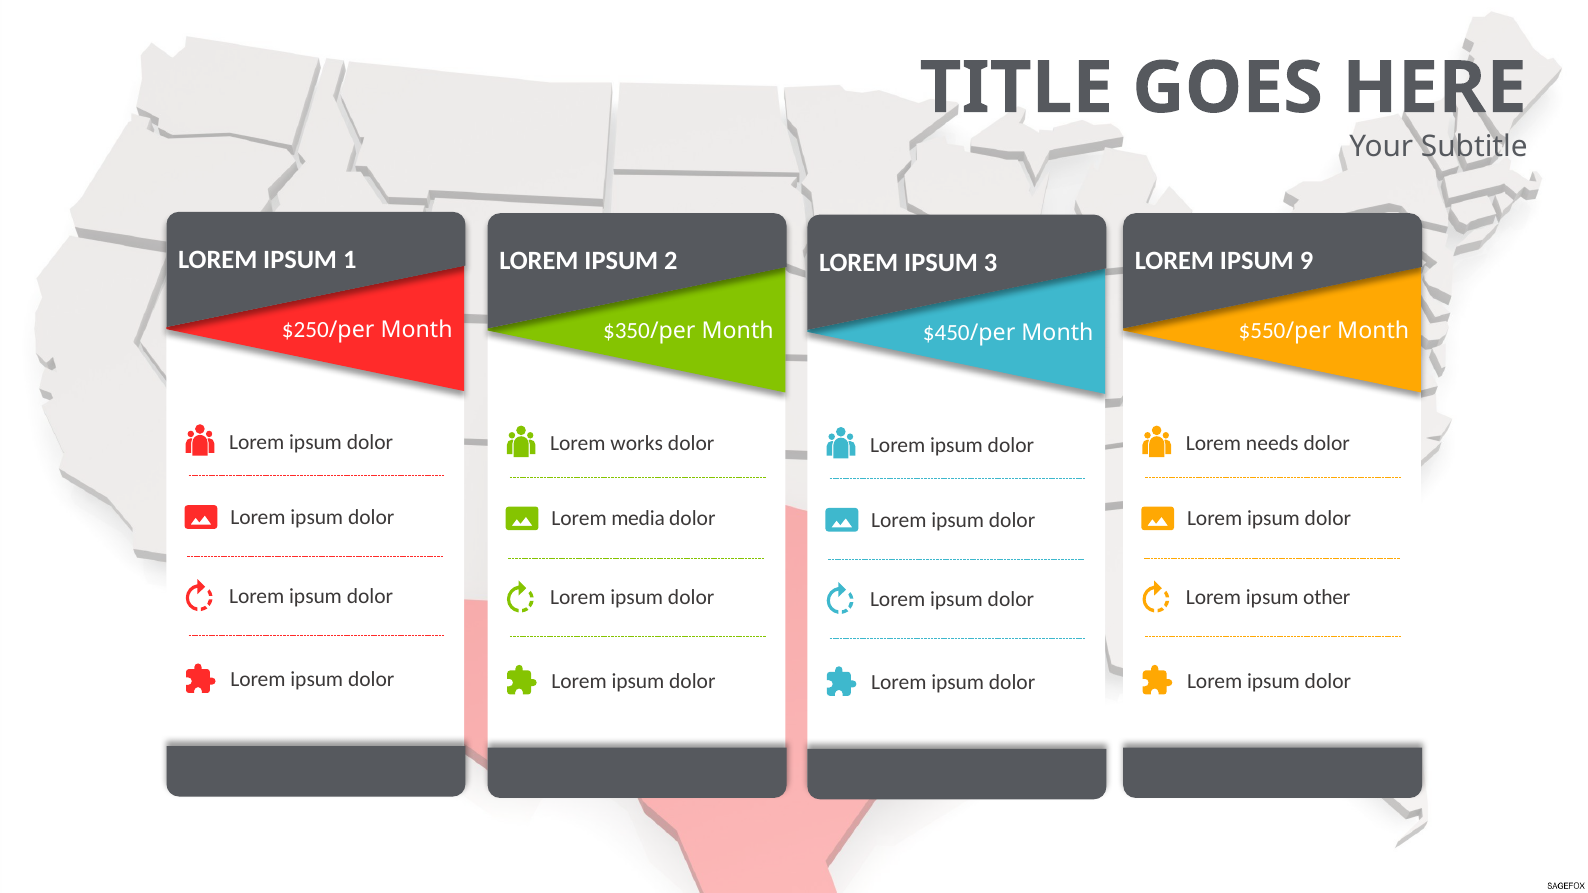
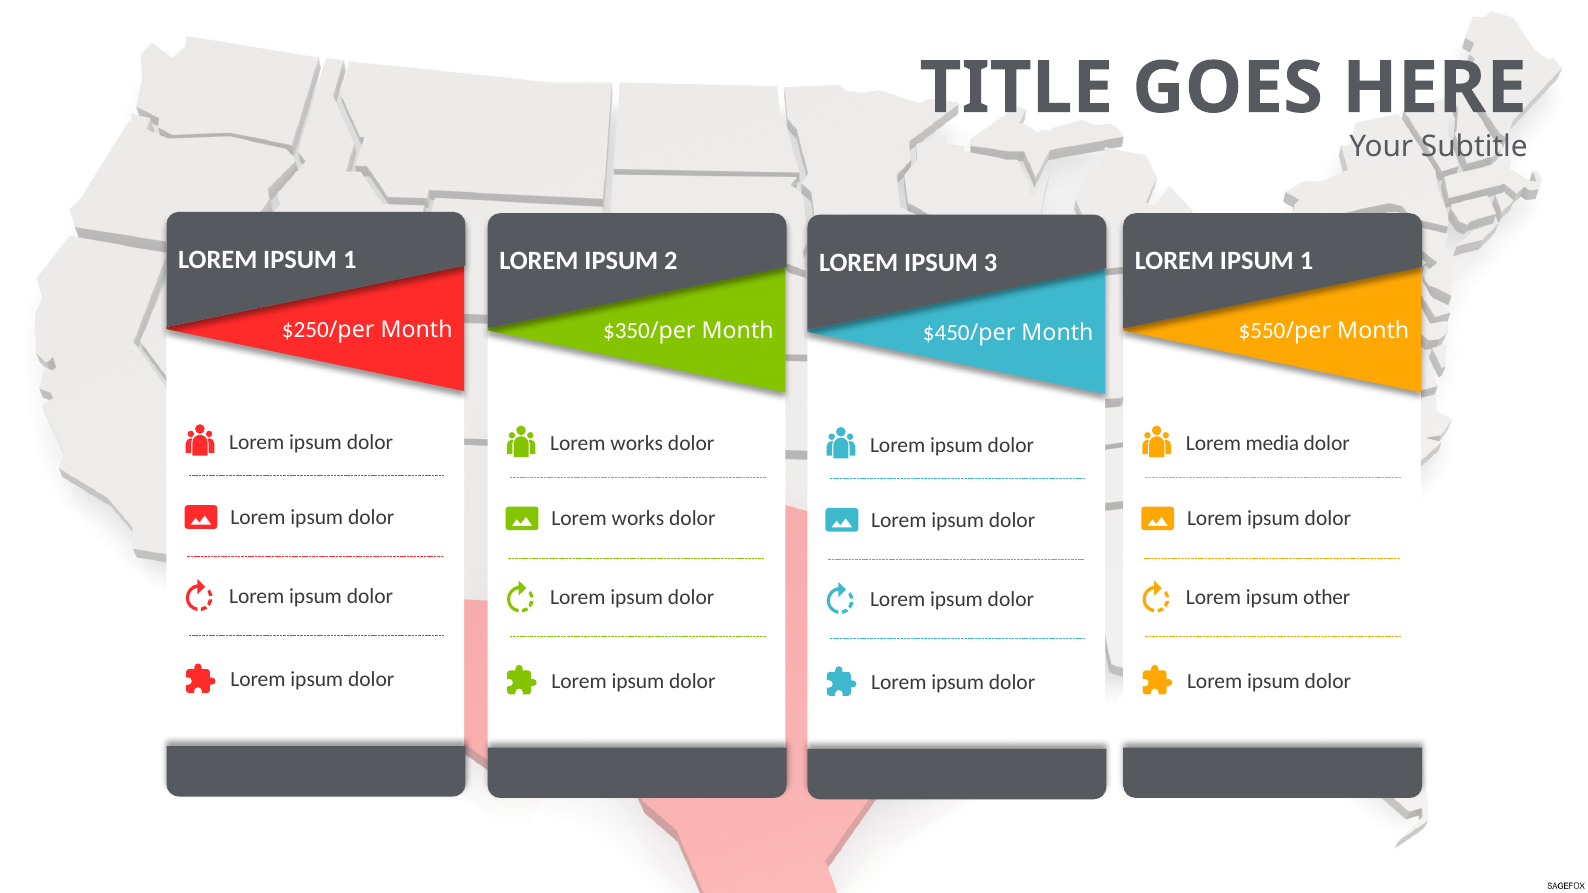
9: 9 -> 1 (1306, 261)
needs: needs -> media (1272, 444)
media: media -> works (638, 519)
